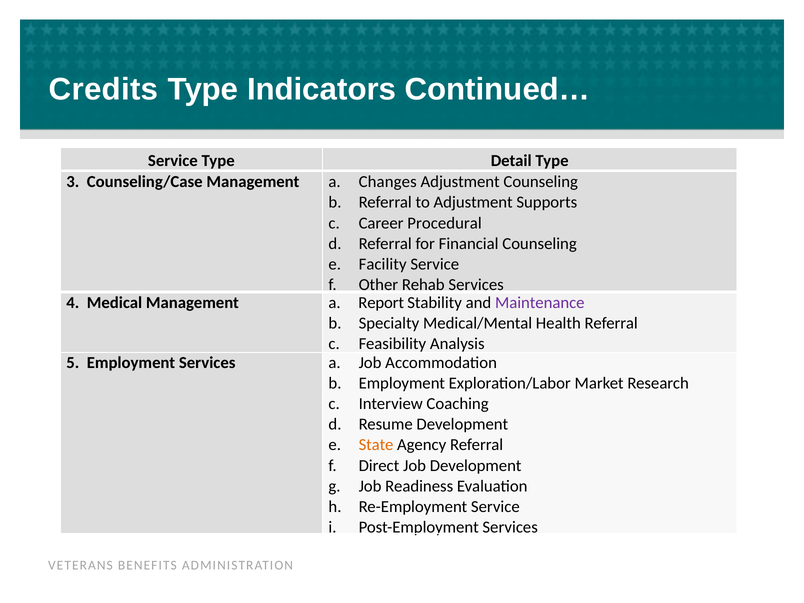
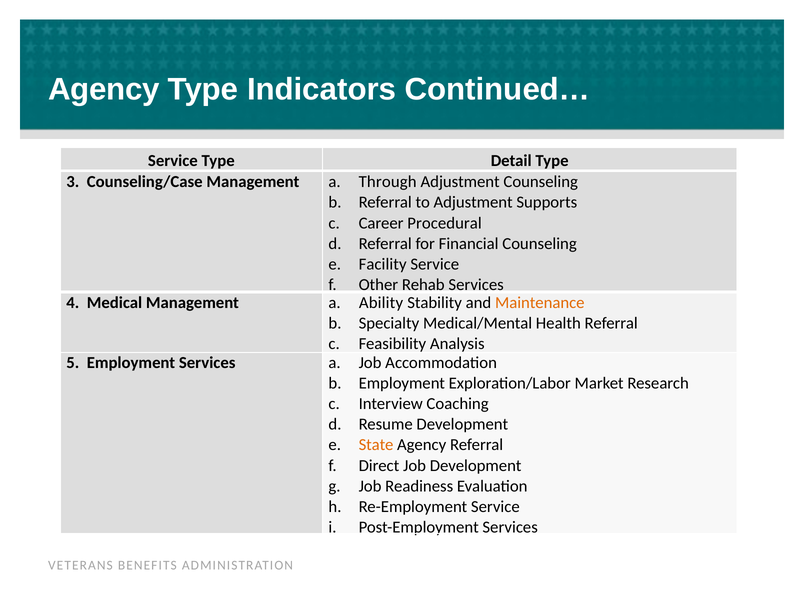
Credits: Credits -> Agency (104, 89)
Changes: Changes -> Through (388, 182)
Report: Report -> Ability (381, 303)
Maintenance colour: purple -> orange (540, 303)
